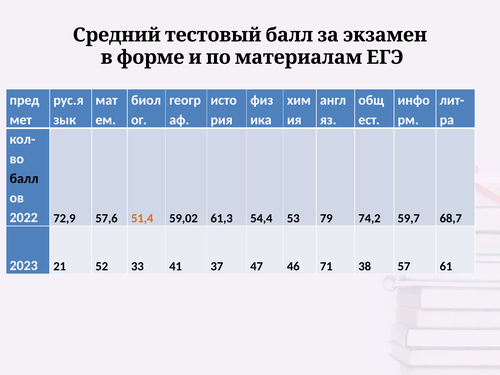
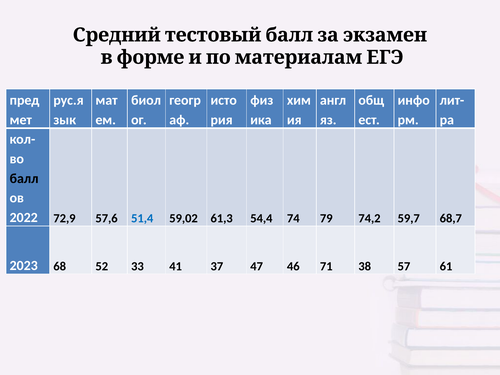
51,4 colour: orange -> blue (142, 218)
53: 53 -> 74 (293, 218)
21: 21 -> 68 (60, 266)
